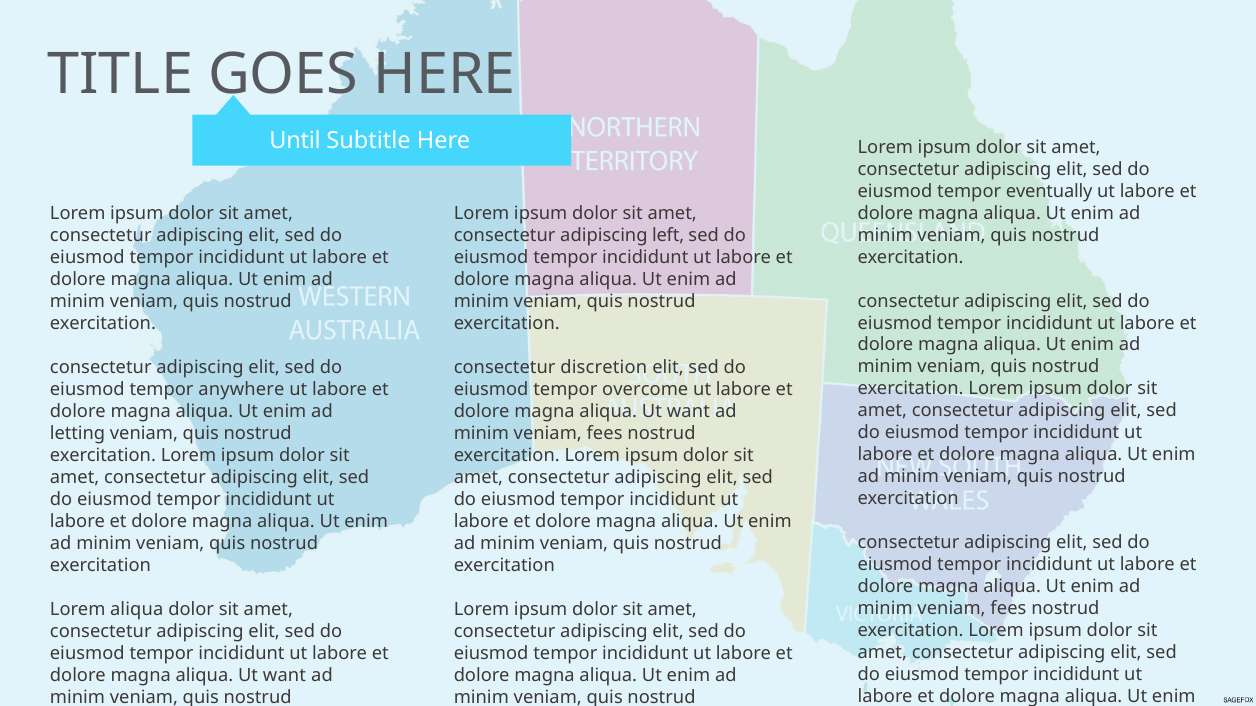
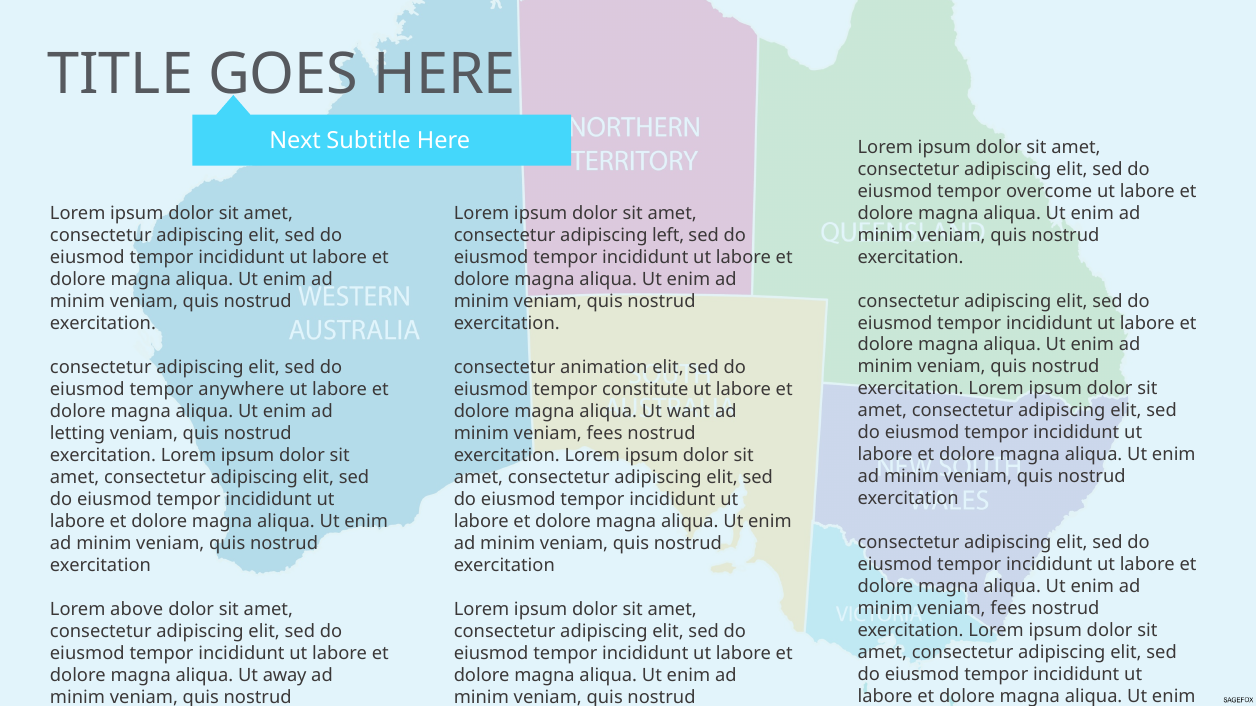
Until: Until -> Next (295, 140)
eventually: eventually -> overcome (1049, 191)
discretion: discretion -> animation (604, 368)
overcome: overcome -> constitute (645, 390)
Lorem aliqua: aliqua -> above (137, 610)
want: want -> away (285, 676)
